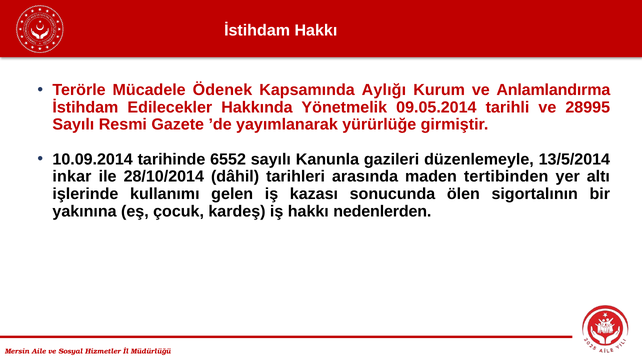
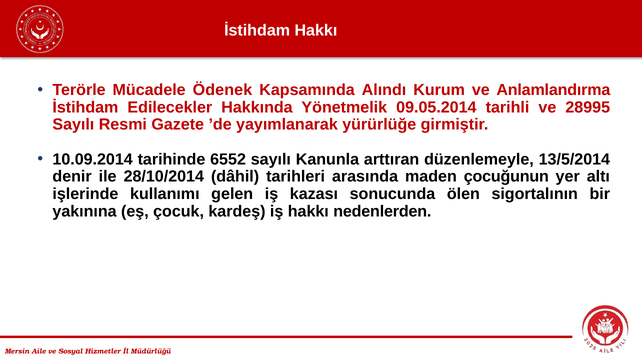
Aylığı: Aylığı -> Alındı (384, 90)
gazileri: gazileri -> arttıran (392, 159)
inkar: inkar -> denir (72, 177)
tertibinden: tertibinden -> çocuğunun (506, 177)
